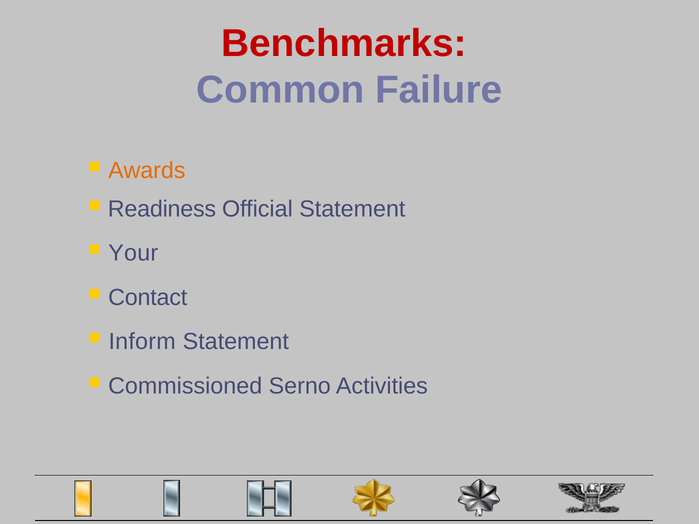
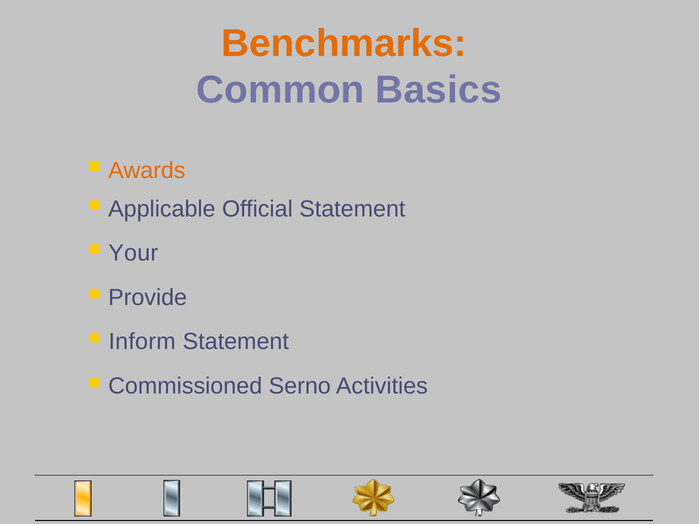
Benchmarks colour: red -> orange (344, 43)
Failure: Failure -> Basics (439, 90)
Readiness: Readiness -> Applicable (162, 209)
Contact: Contact -> Provide (148, 298)
